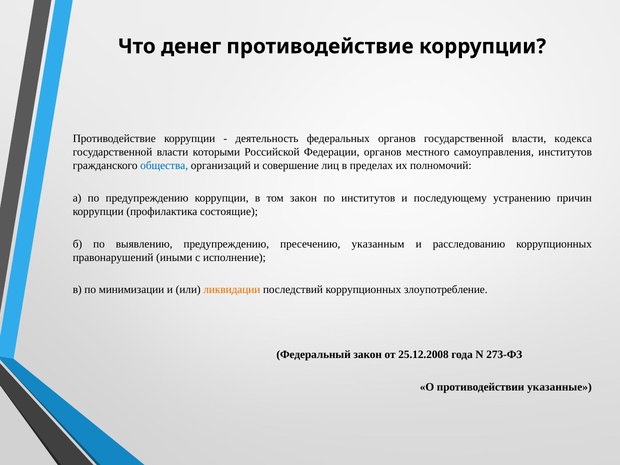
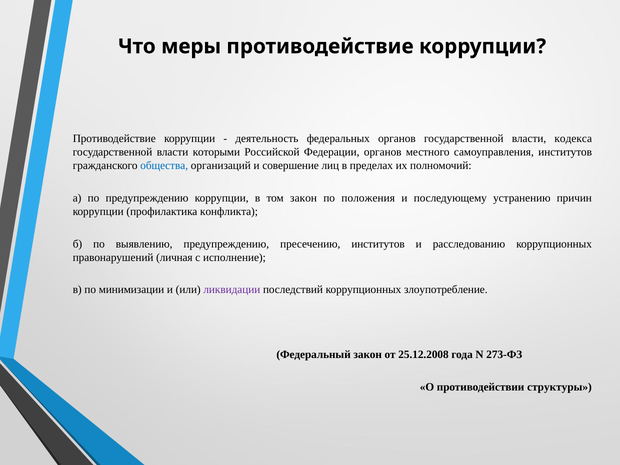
денег: денег -> меры (191, 46)
по институтов: институтов -> положения (368, 198)
состоящие: состоящие -> конфликта (229, 211)
пресечению указанным: указанным -> институтов (378, 244)
иными: иными -> личная (174, 257)
ликвидации colour: orange -> purple (232, 290)
указанные: указанные -> структуры (560, 387)
